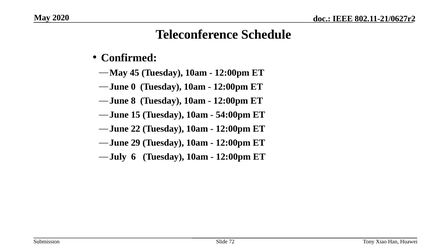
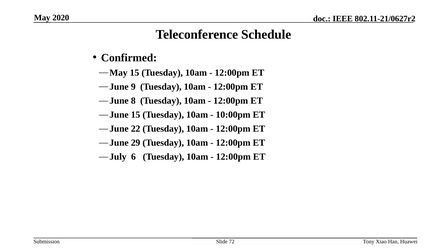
45: 45 -> 15 (135, 73)
0: 0 -> 9 (133, 87)
54:00pm: 54:00pm -> 10:00pm (233, 115)
